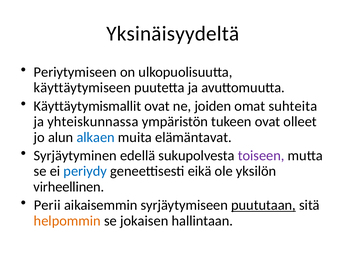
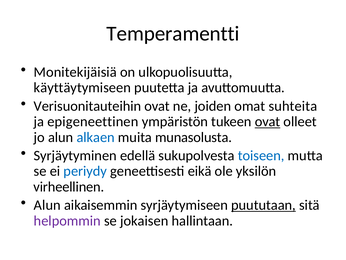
Yksinäisyydeltä: Yksinäisyydeltä -> Temperamentti (173, 33)
Periytymiseen: Periytymiseen -> Monitekijäisiä (75, 72)
Käyttäytymismallit: Käyttäytymismallit -> Verisuonitauteihin (87, 106)
yhteiskunnassa: yhteiskunnassa -> epigeneettinen (93, 121)
ovat underline: none -> present (268, 121)
elämäntavat: elämäntavat -> munasolusta (194, 137)
toiseen colour: purple -> blue (261, 155)
Perii: Perii -> Alun (47, 205)
helpommin colour: orange -> purple (67, 220)
